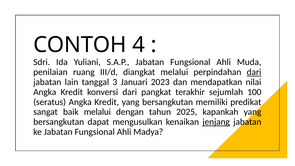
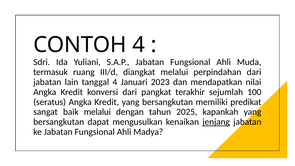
penilaian: penilaian -> termasuk (51, 72)
dari underline: present -> none (254, 72)
tanggal 3: 3 -> 4 (115, 82)
